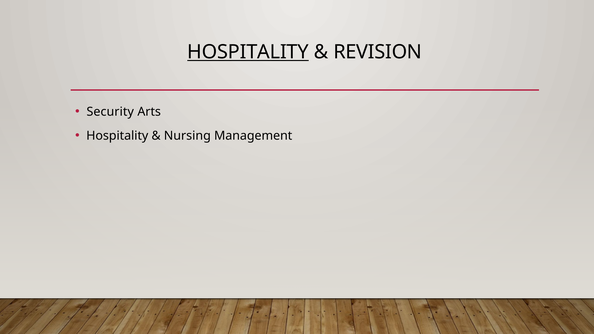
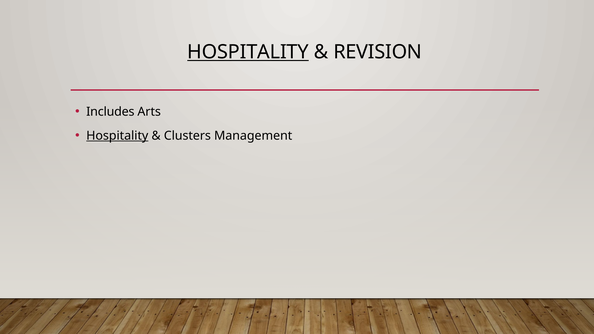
Security: Security -> Includes (110, 112)
Hospitality underline: none -> present (117, 136)
Nursing: Nursing -> Clusters (187, 136)
